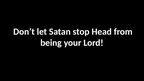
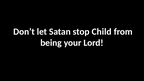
Head: Head -> Child (102, 32)
